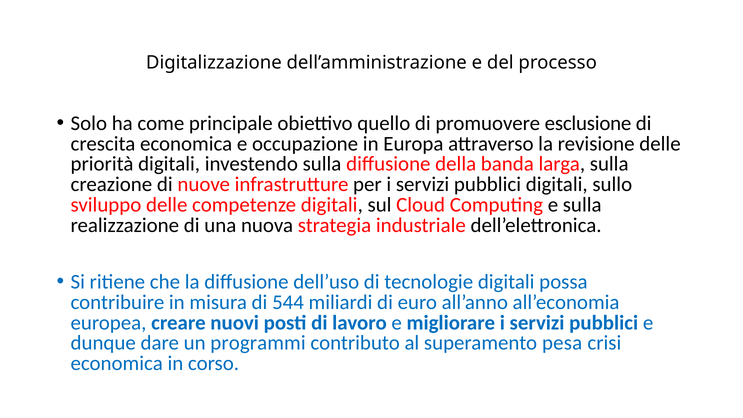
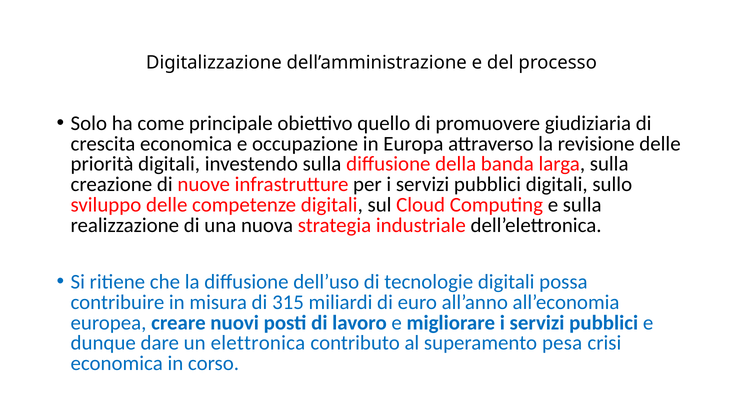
esclusione: esclusione -> giudiziaria (588, 123)
544: 544 -> 315 (288, 302)
programmi: programmi -> elettronica (258, 343)
